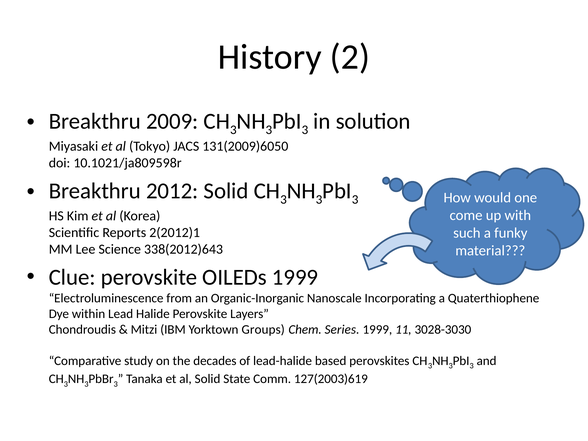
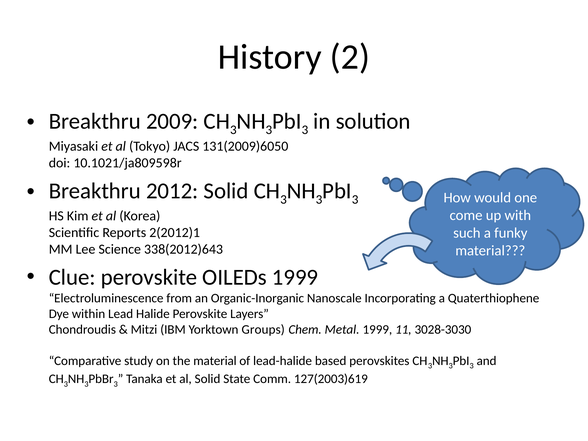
Series: Series -> Metal (342, 329)
the decades: decades -> material (215, 361)
